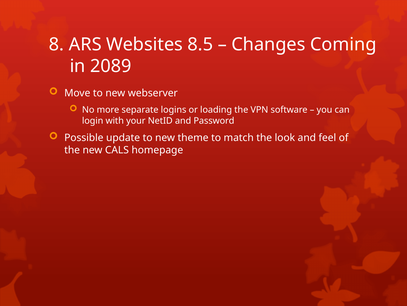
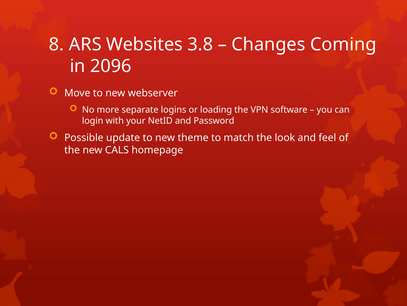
8.5: 8.5 -> 3.8 (200, 44)
2089: 2089 -> 2096 (111, 66)
